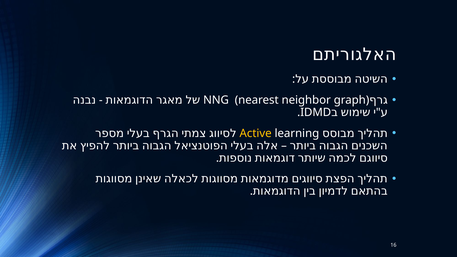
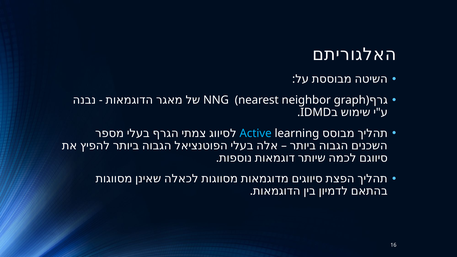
Active colour: yellow -> light blue (256, 133)
